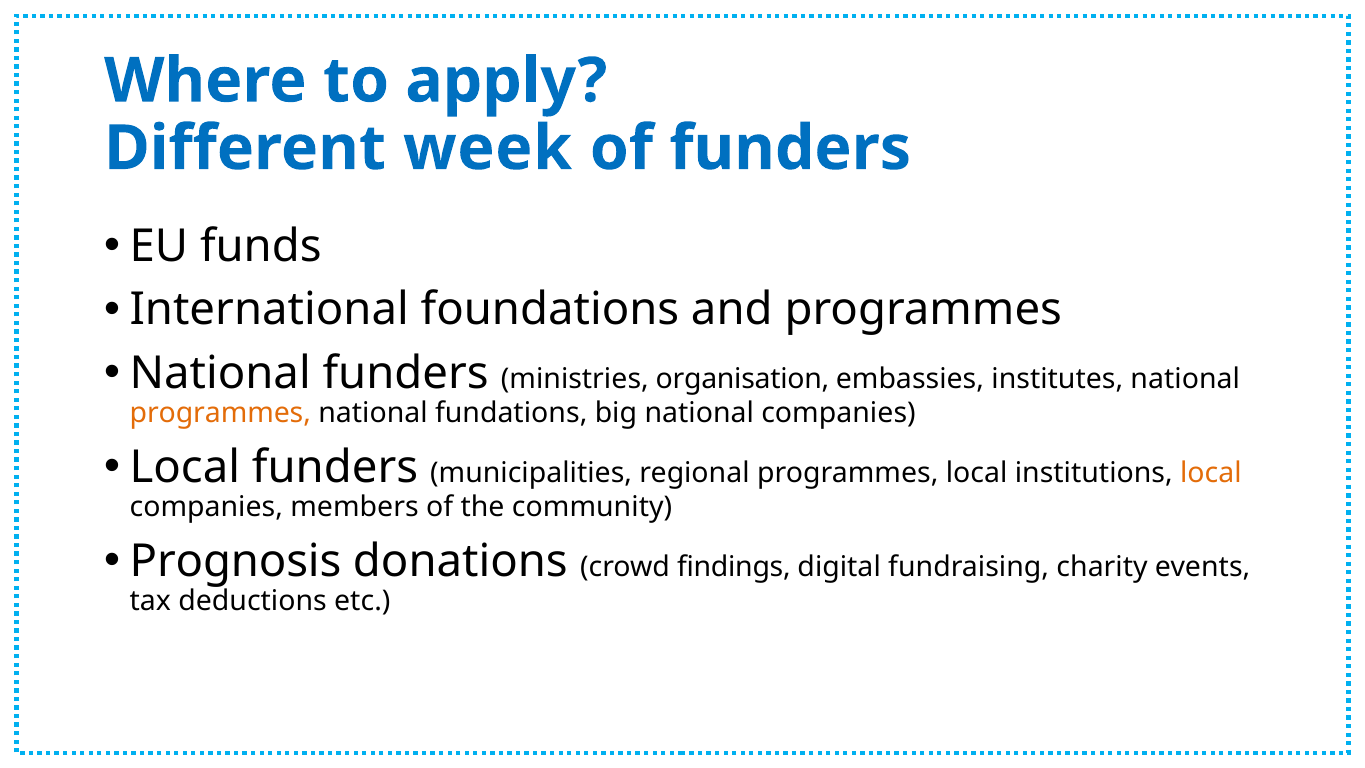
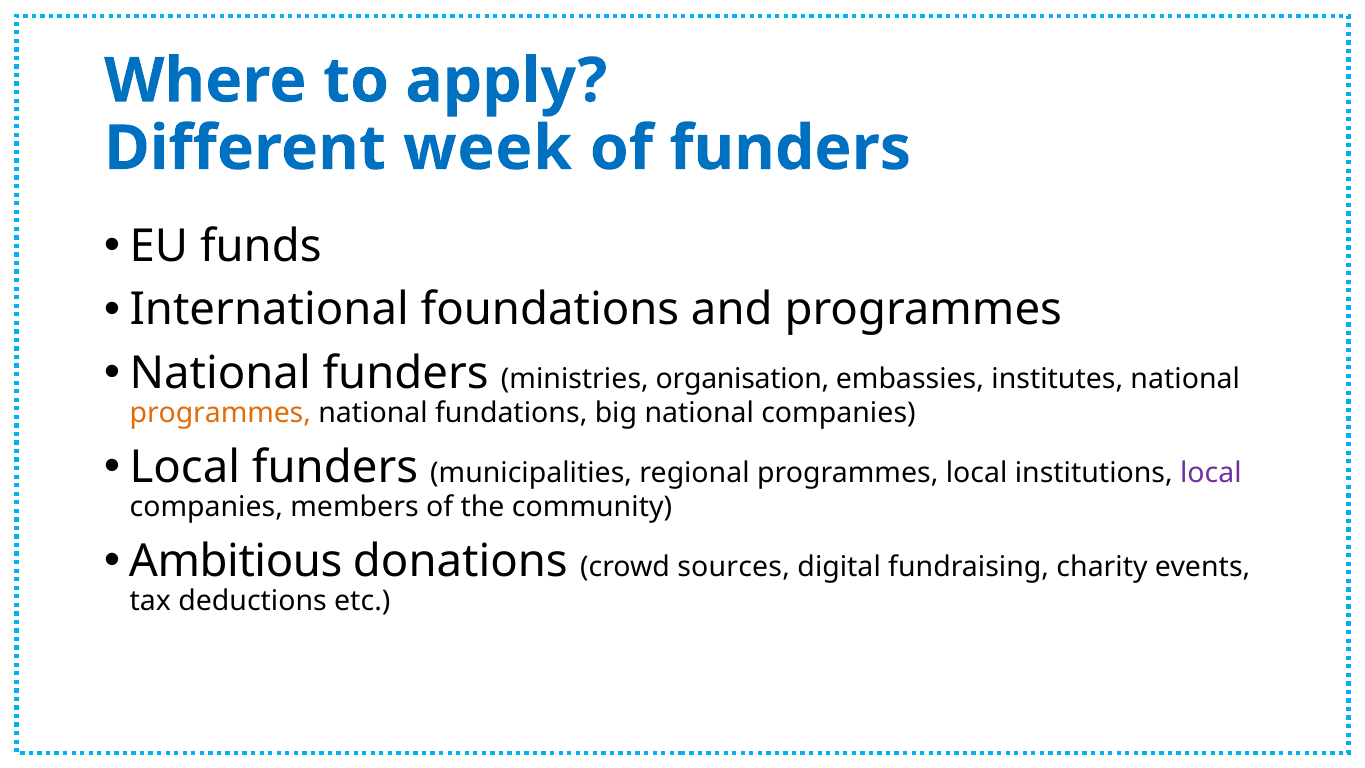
local colour: orange -> purple (1211, 473)
Prognosis: Prognosis -> Ambitious (236, 561)
findings: findings -> sources (734, 567)
